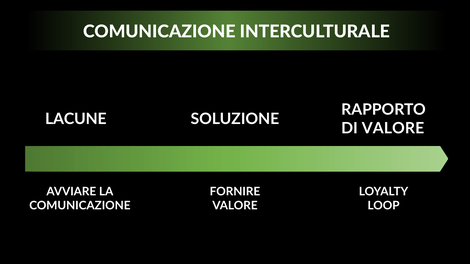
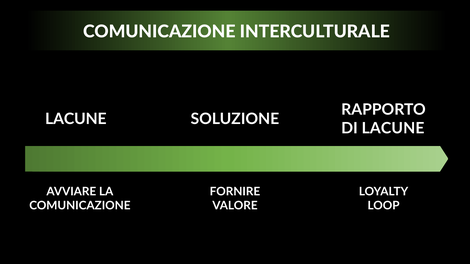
DI VALORE: VALORE -> LACUNE (393, 129)
